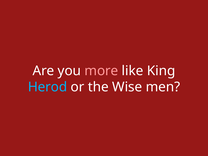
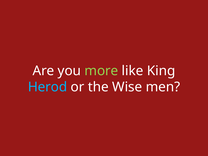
more colour: pink -> light green (101, 71)
